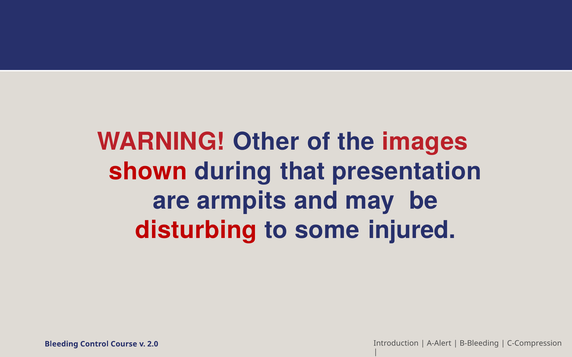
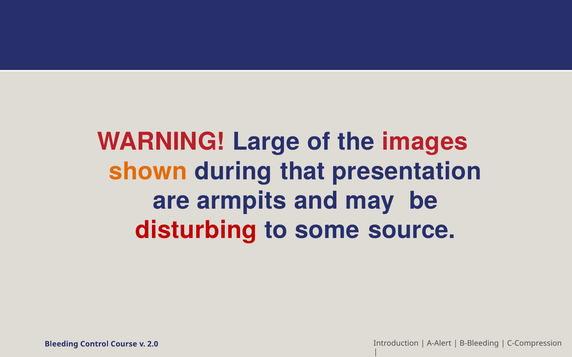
Other: Other -> Large (266, 142)
shown colour: red -> orange (148, 172)
injured: injured -> source (412, 231)
